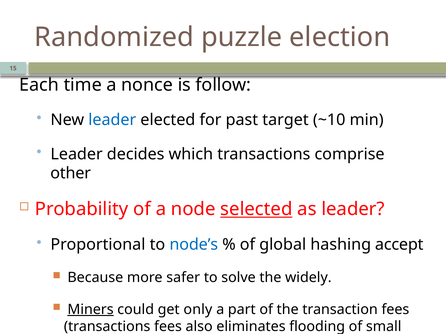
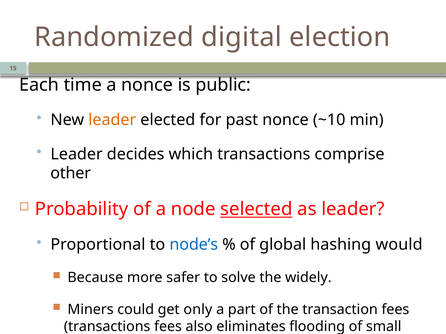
puzzle: puzzle -> digital (242, 37)
follow: follow -> public (223, 85)
leader colour: blue -> orange (112, 120)
past target: target -> nonce (286, 120)
accept: accept -> would (399, 245)
Miners underline: present -> none (91, 310)
